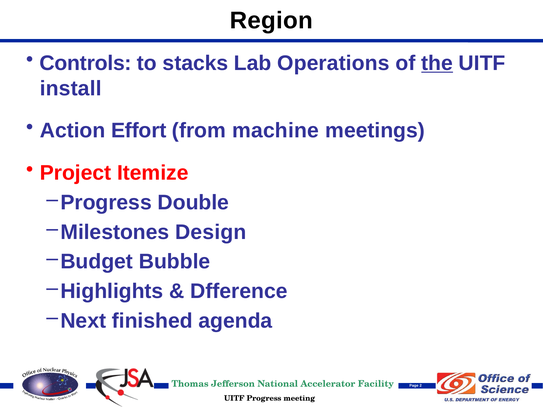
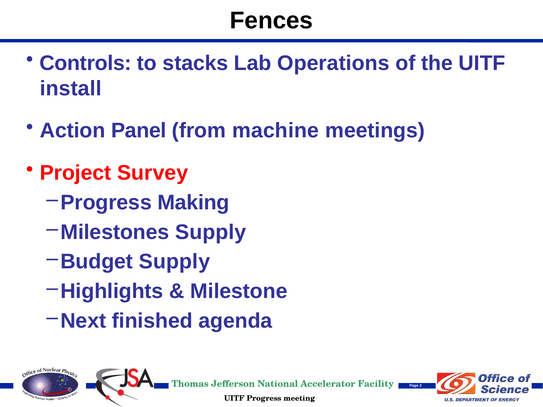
Region: Region -> Fences (271, 21)
the underline: present -> none (437, 63)
Effort: Effort -> Panel (139, 131)
Itemize: Itemize -> Survey (153, 173)
Double: Double -> Making (193, 203)
Milestones Design: Design -> Supply (211, 232)
Budget Bubble: Bubble -> Supply (174, 262)
Dfference: Dfference -> Milestone (239, 291)
